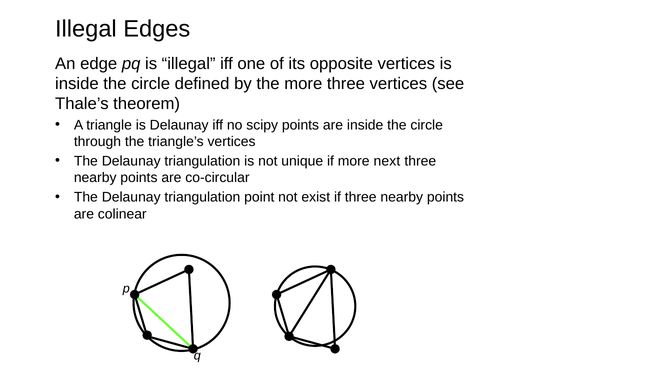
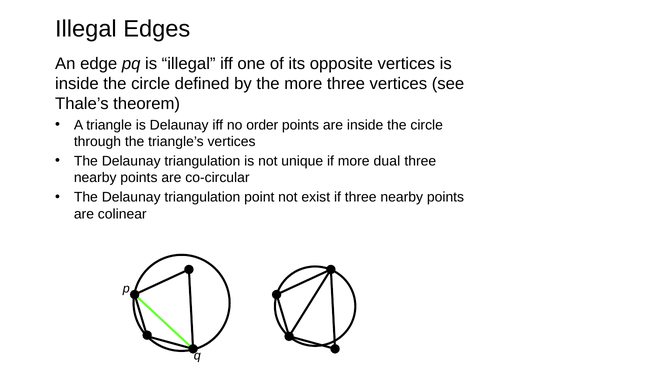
scipy: scipy -> order (262, 125)
next: next -> dual (387, 161)
